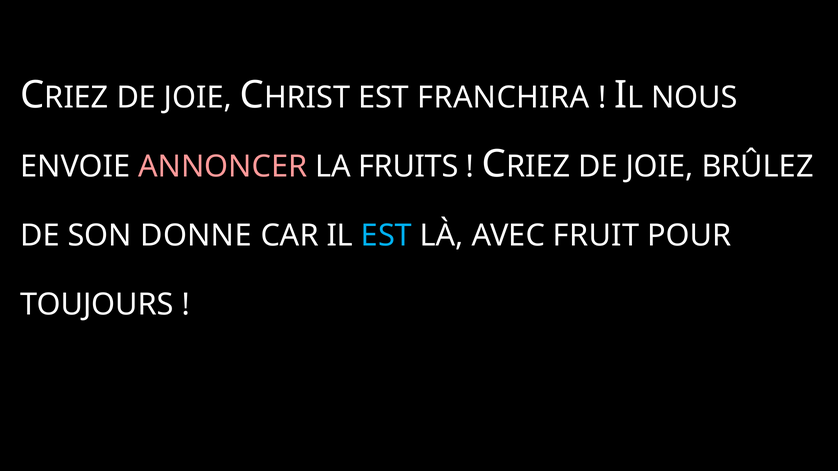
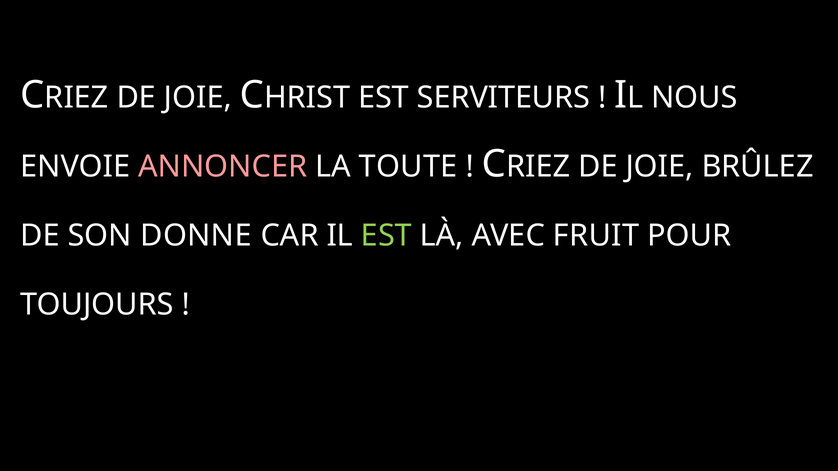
FRANCHIRA: FRANCHIRA -> SERVITEURS (504, 98)
FRUITS: FRUITS -> TOUTE (408, 167)
EST colour: light blue -> light green (386, 236)
